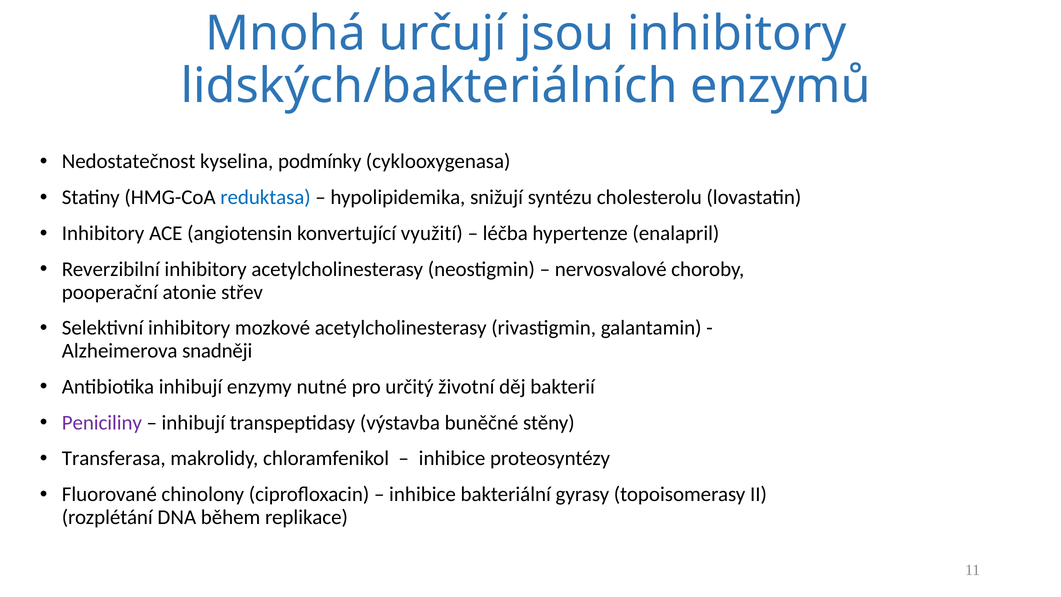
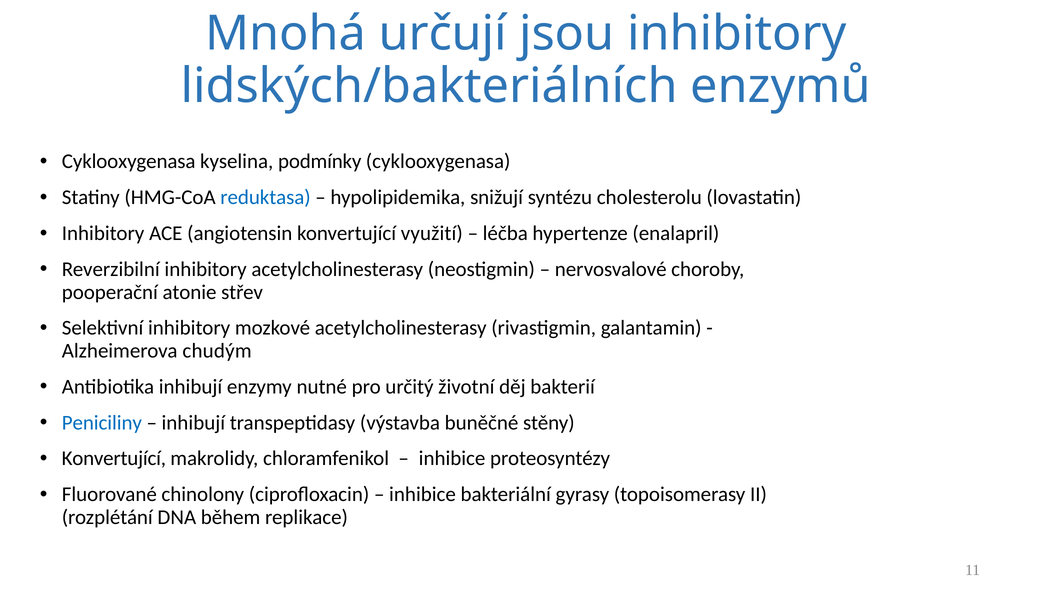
Nedostatečnost: Nedostatečnost -> Cyklooxygenasa (129, 161)
snadněji: snadněji -> chudým (217, 351)
Peniciliny colour: purple -> blue (102, 422)
Transferasa: Transferasa -> Konvertující (114, 458)
